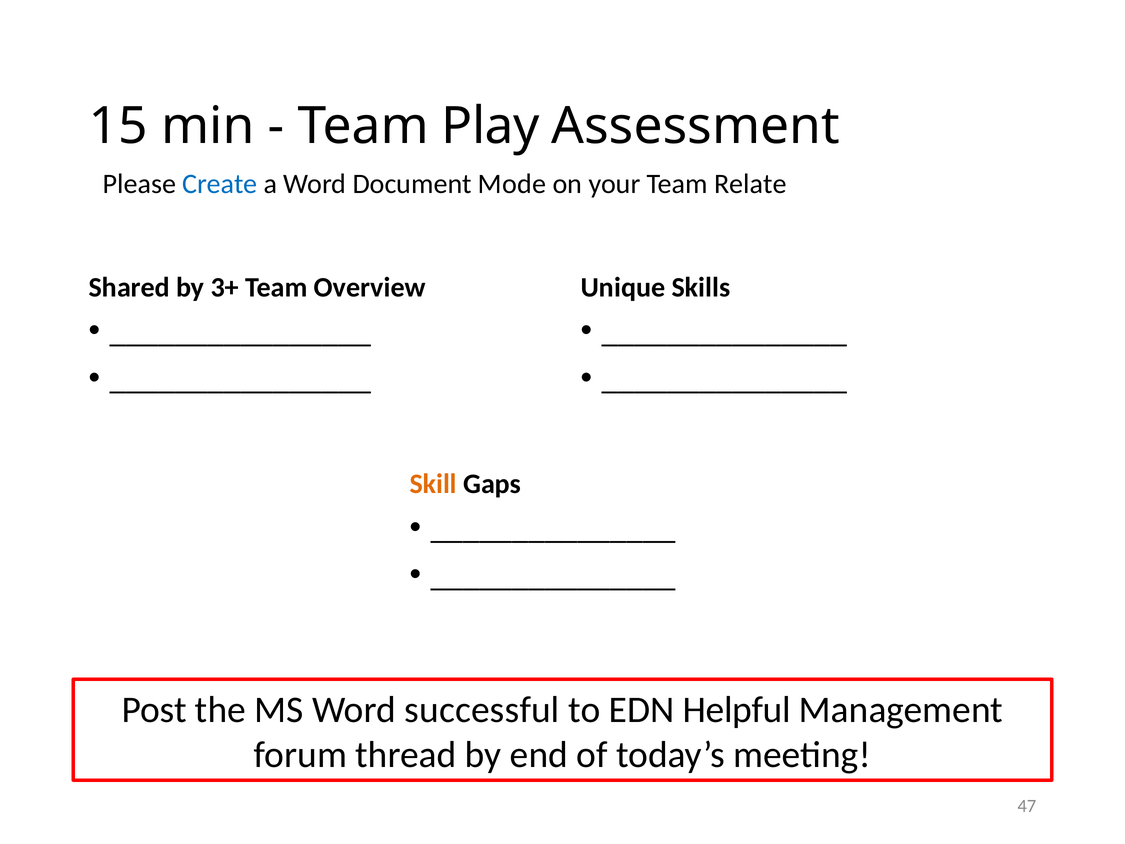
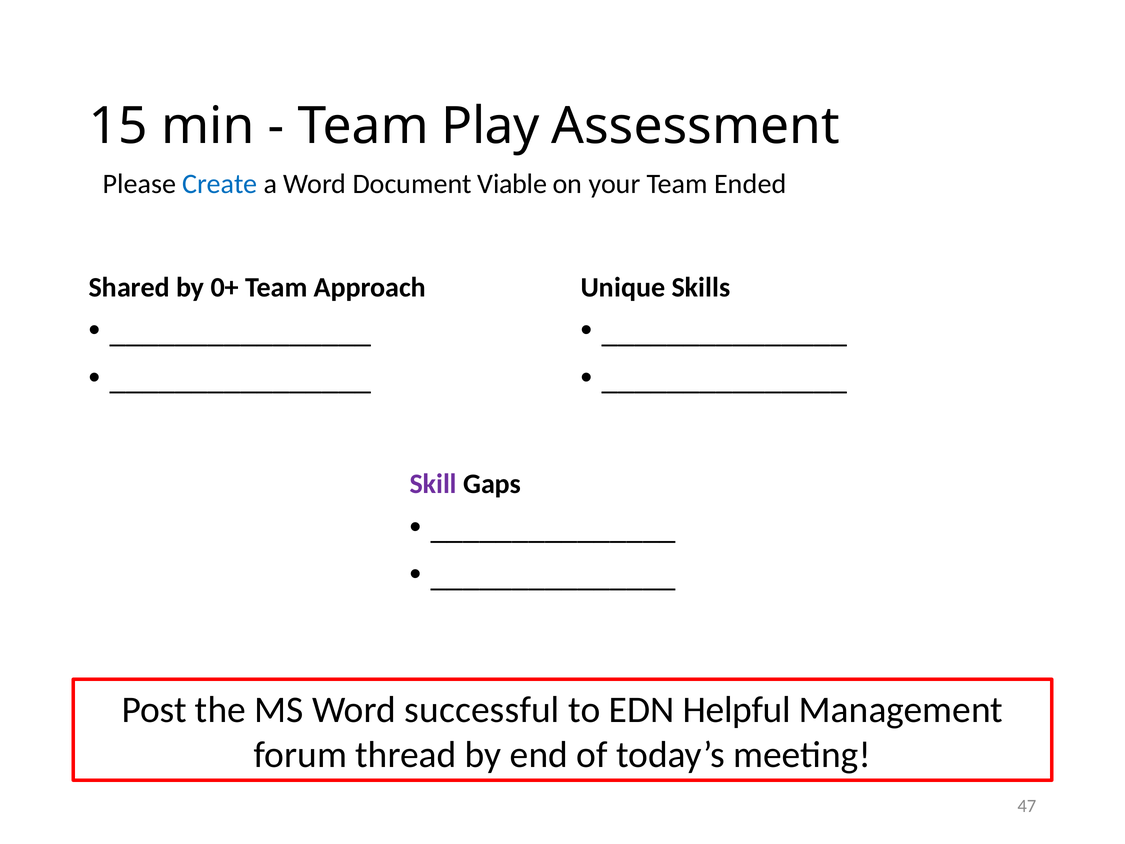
Mode: Mode -> Viable (512, 184)
Relate: Relate -> Ended (750, 184)
3+: 3+ -> 0+ (225, 287)
Overview: Overview -> Approach (370, 287)
Skill colour: orange -> purple (433, 484)
